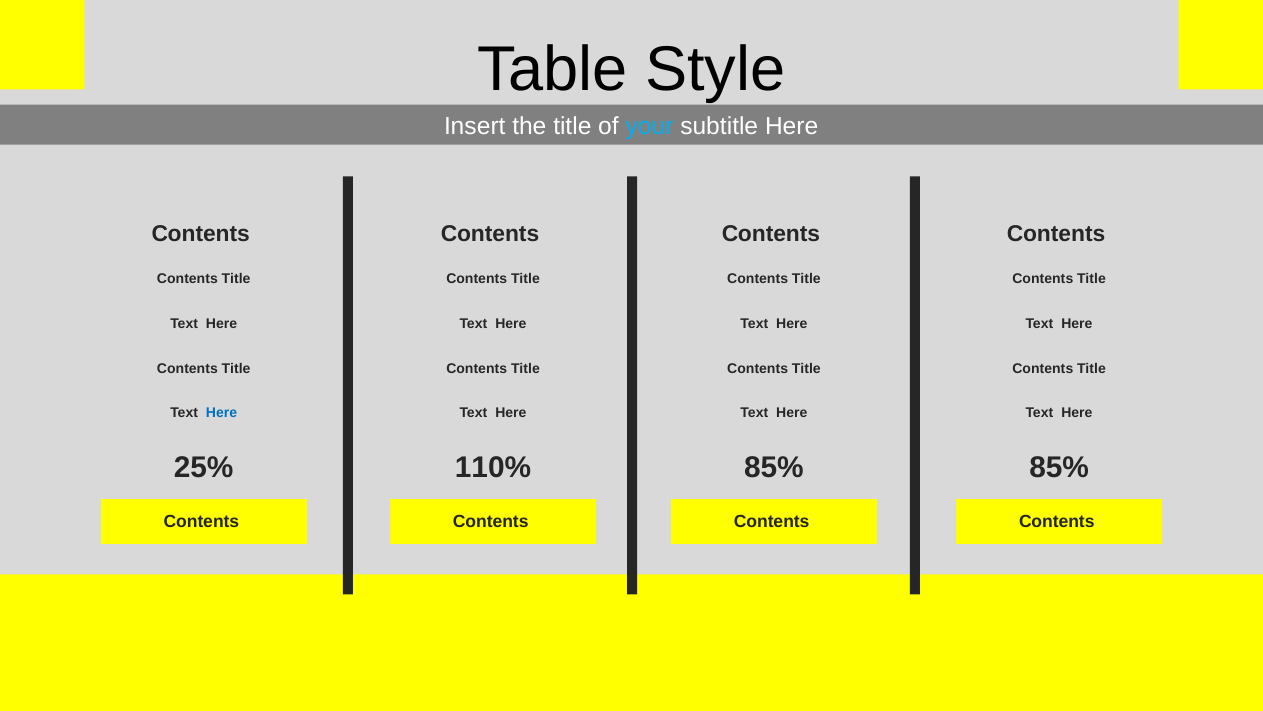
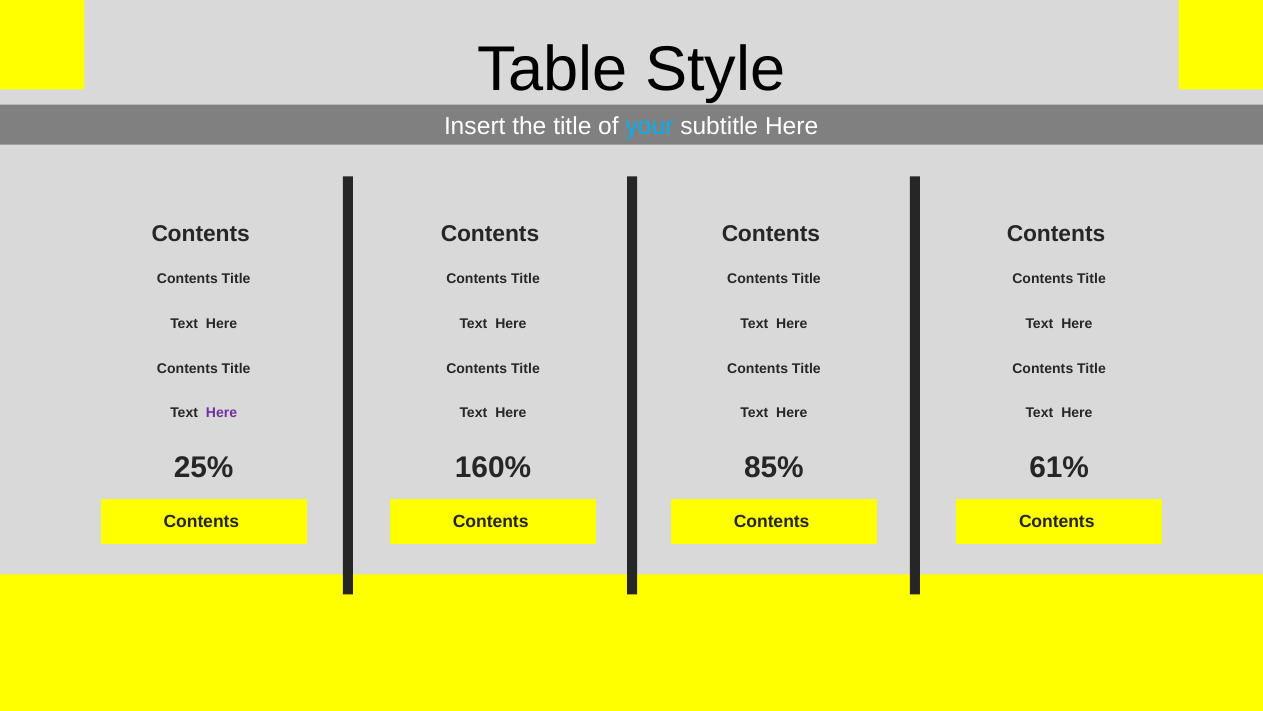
Here colour: blue -> purple (222, 413)
110%: 110% -> 160% (493, 468)
85%: 85% -> 61% (1059, 468)
